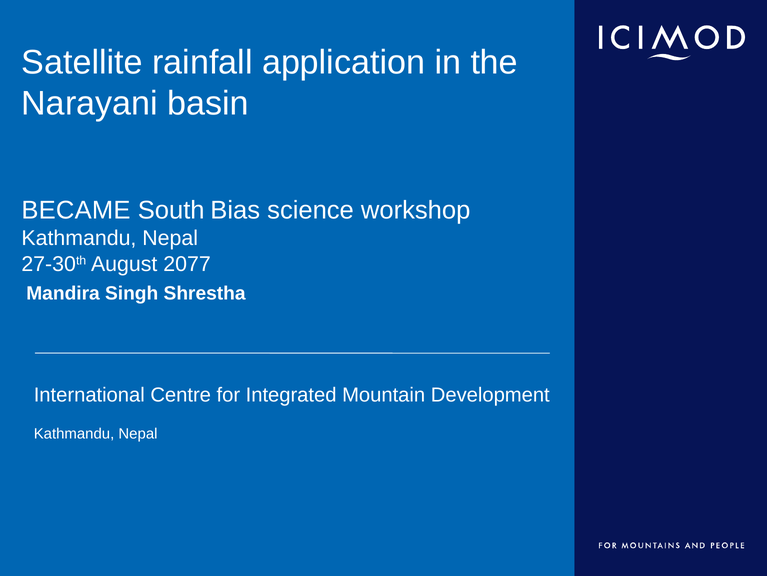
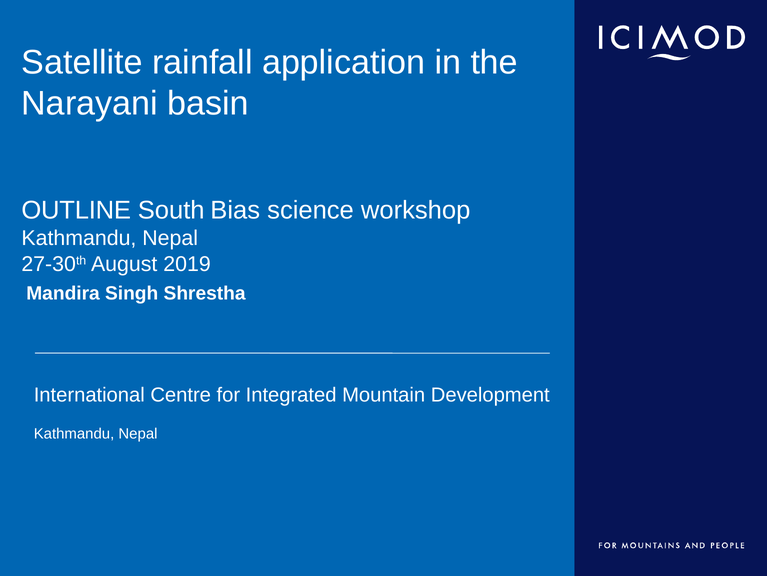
BECAME: BECAME -> OUTLINE (76, 210)
2077: 2077 -> 2019 (187, 264)
